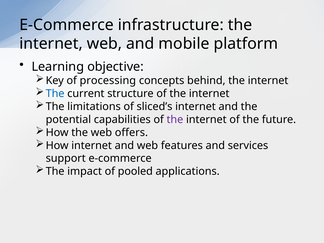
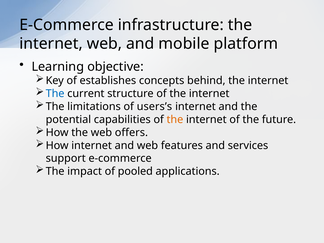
processing: processing -> establishes (108, 81)
sliced’s: sliced’s -> users’s (154, 107)
the colour: purple -> orange (175, 120)
